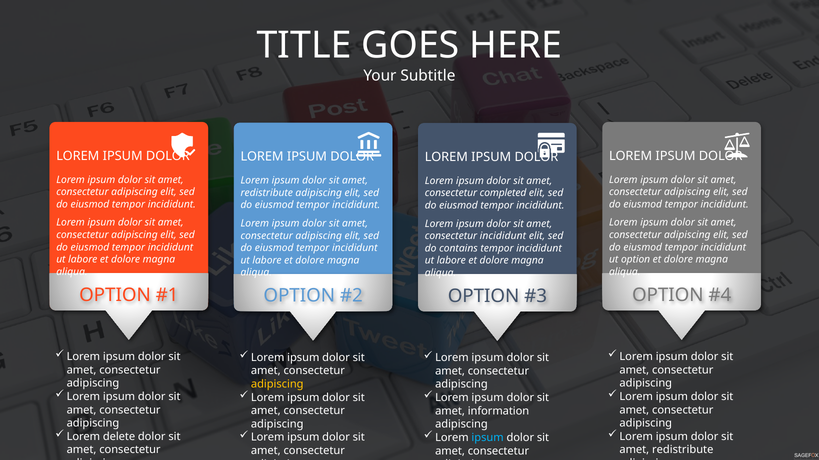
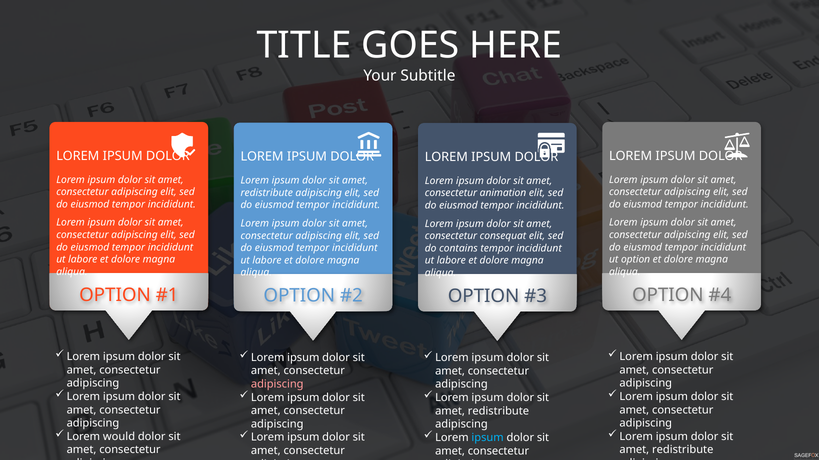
completed: completed -> animation (503, 193)
consectetur incididunt: incididunt -> consequat (503, 236)
adipiscing colour: yellow -> pink (277, 385)
information: information -> redistribute (498, 412)
delete: delete -> would (119, 437)
